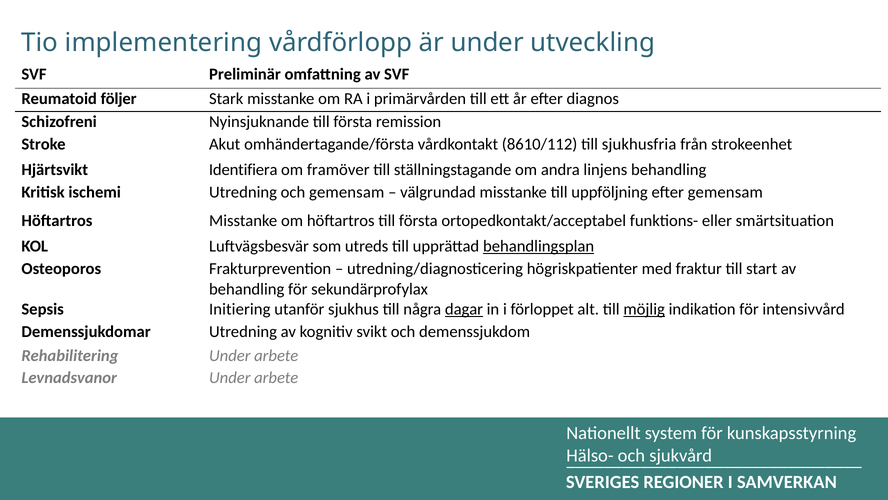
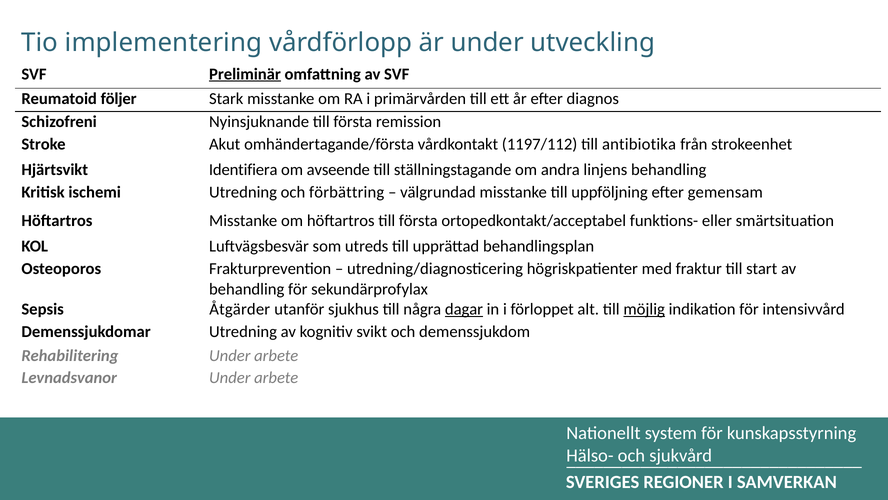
Preliminär underline: none -> present (245, 74)
8610/112: 8610/112 -> 1197/112 (540, 144)
sjukhusfria: sjukhusfria -> antibiotika (639, 144)
framöver: framöver -> avseende (338, 170)
och gemensam: gemensam -> förbättring (347, 192)
behandlingsplan underline: present -> none (539, 246)
Initiering: Initiering -> Åtgärder (240, 309)
